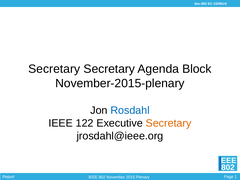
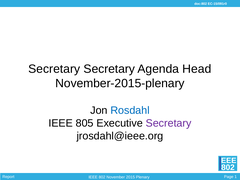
Block: Block -> Head (197, 69)
122: 122 -> 805 (85, 123)
Secretary colour: orange -> purple (169, 123)
